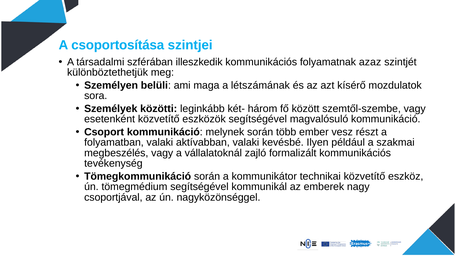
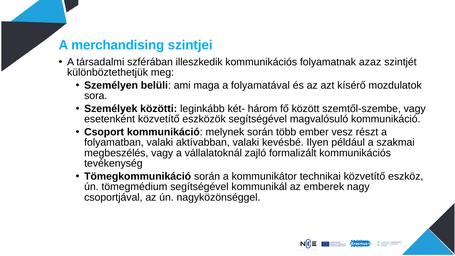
csoportosítása: csoportosítása -> merchandising (118, 45)
létszámának: létszámának -> folyamatával (260, 85)
